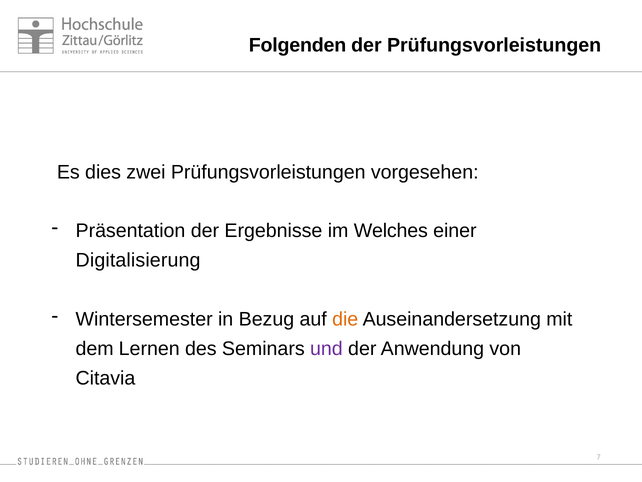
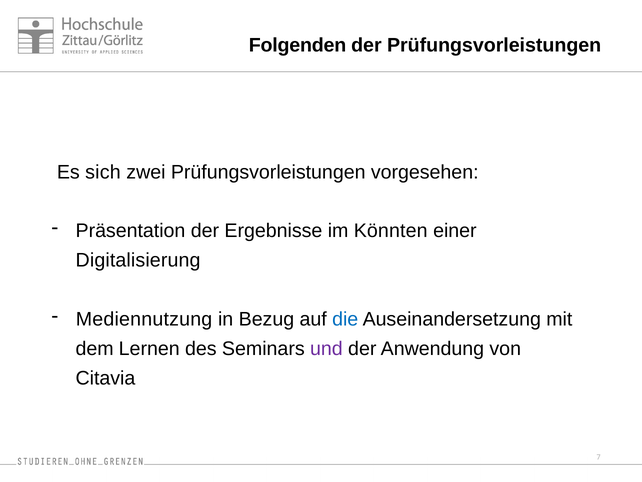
dies: dies -> sich (103, 172)
Welches: Welches -> Könnten (391, 231)
Wintersemester: Wintersemester -> Mediennutzung (144, 319)
die colour: orange -> blue (345, 319)
